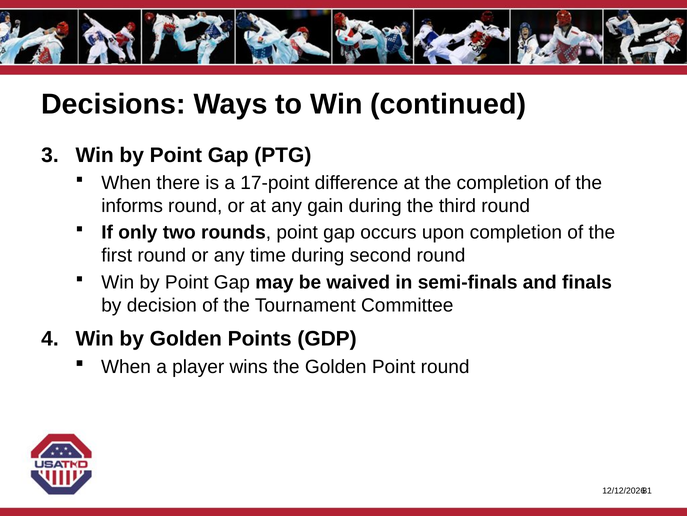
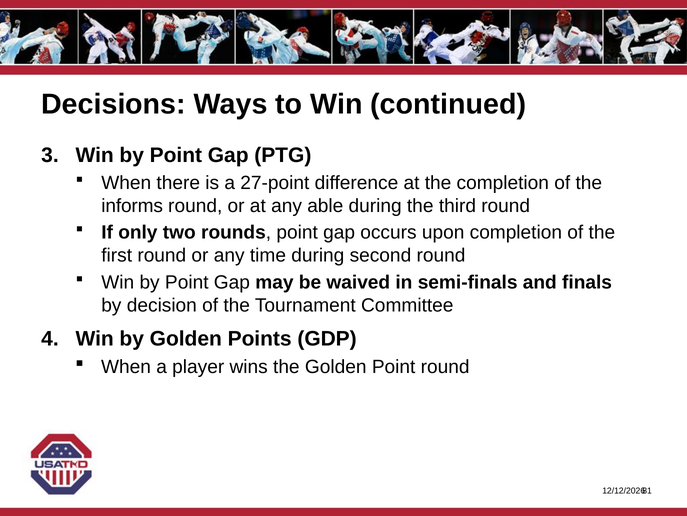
17-point: 17-point -> 27-point (275, 183)
gain: gain -> able (325, 206)
